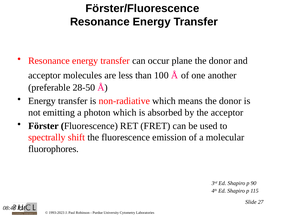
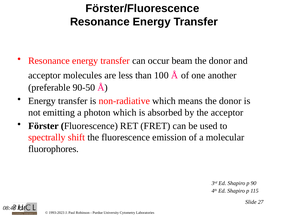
plane: plane -> beam (182, 61)
28-50: 28-50 -> 90-50 (84, 88)
